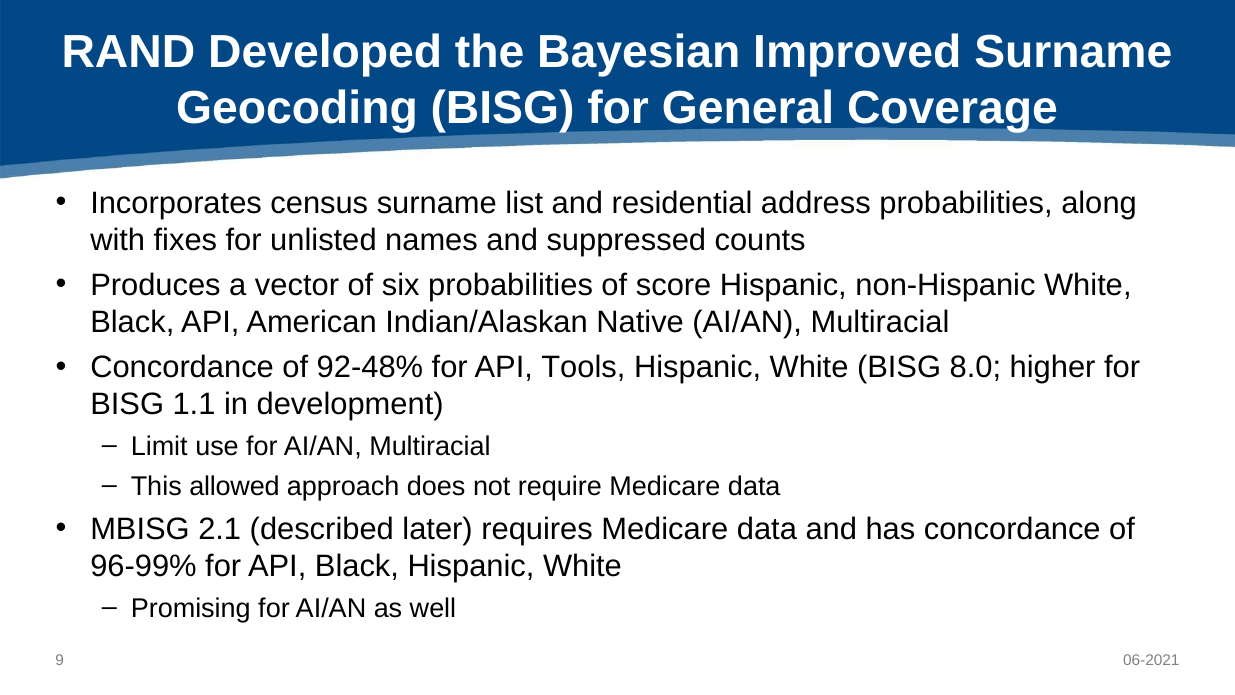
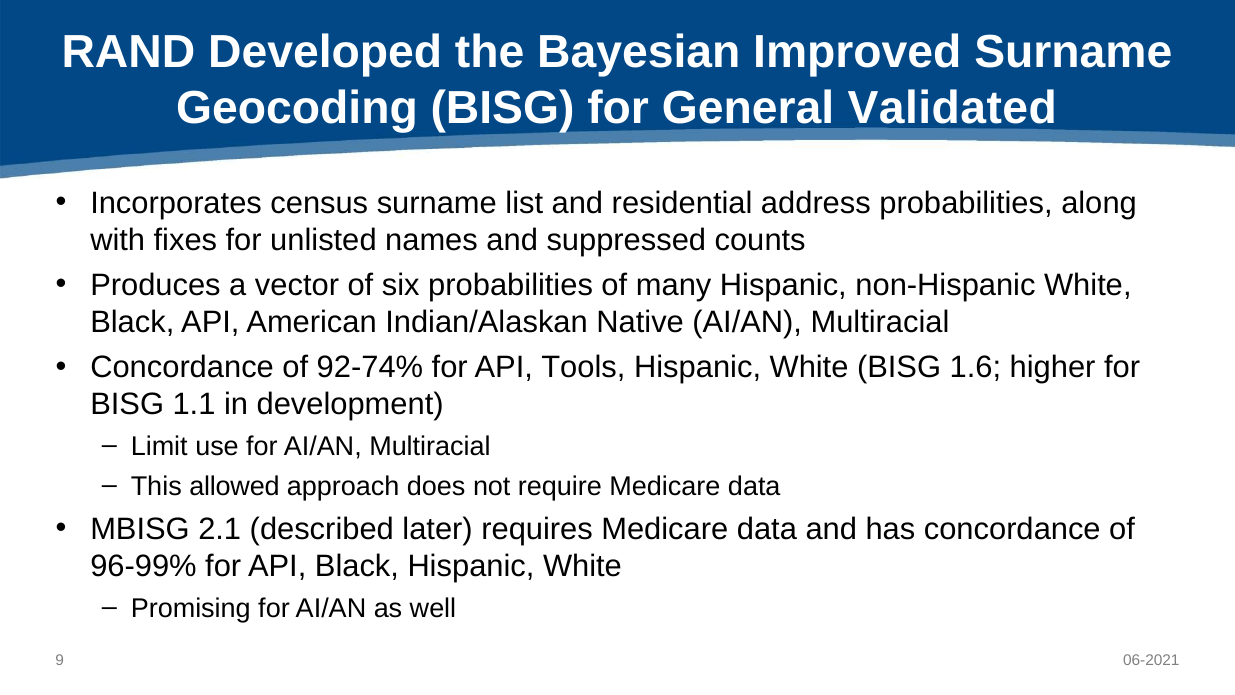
Coverage: Coverage -> Validated (952, 108)
score: score -> many (674, 285)
92-48%: 92-48% -> 92-74% (370, 368)
8.0: 8.0 -> 1.6 (975, 368)
